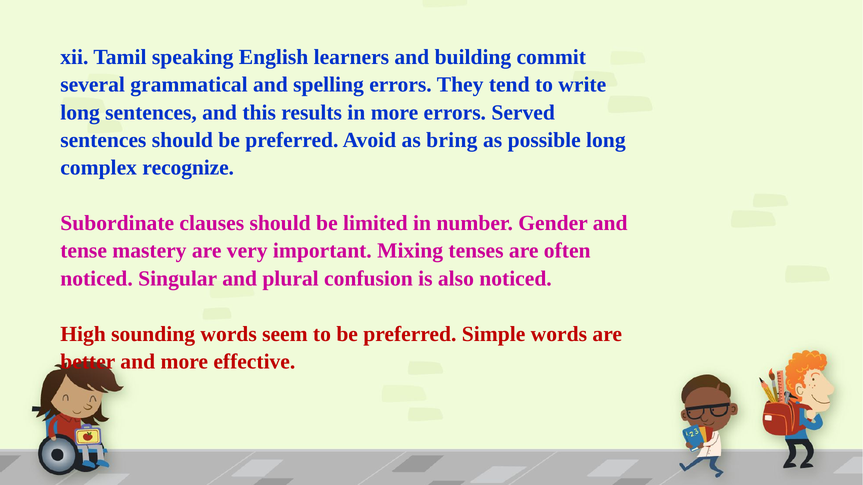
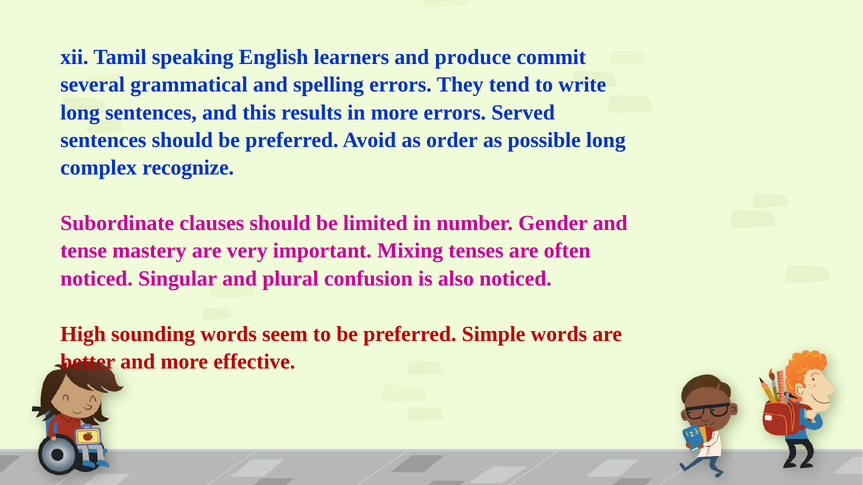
building: building -> produce (473, 57)
bring: bring -> order (452, 140)
